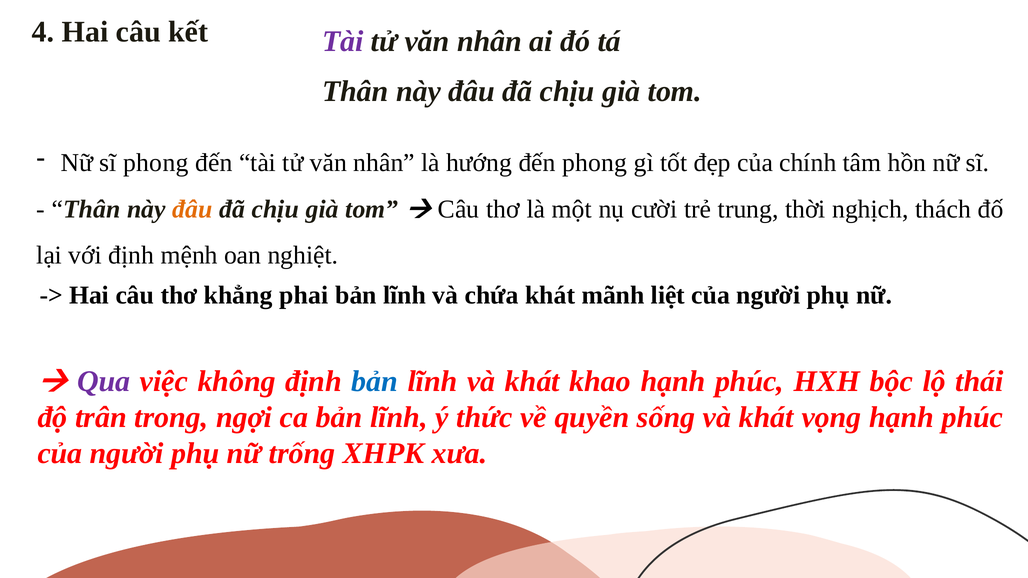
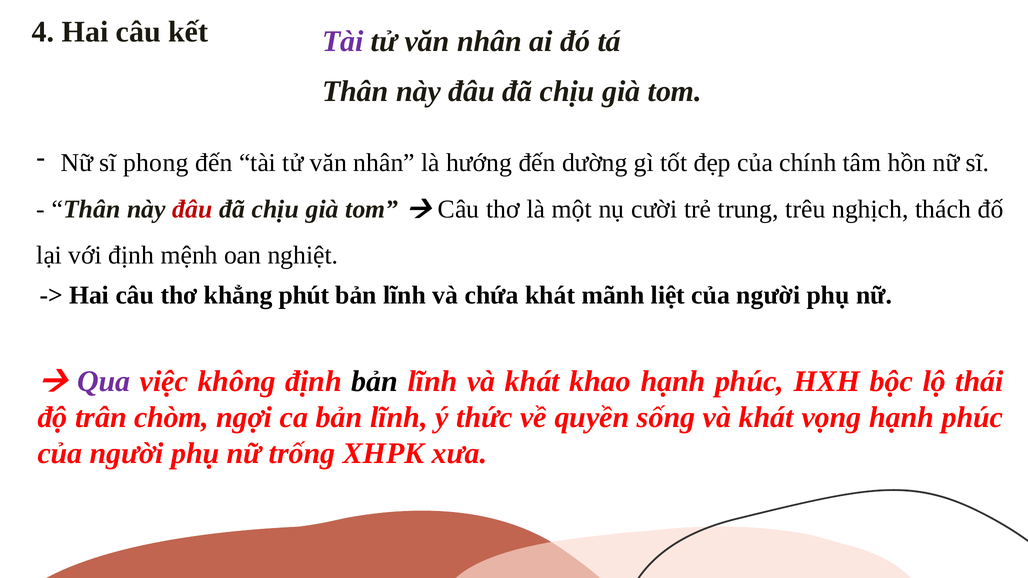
đến phong: phong -> dường (595, 163)
đâu colour: orange -> red (192, 209)
thời: thời -> trêu (805, 209)
phai: phai -> phút (304, 296)
bản colour: blue -> black (375, 381)
trong: trong -> chòm (172, 417)
